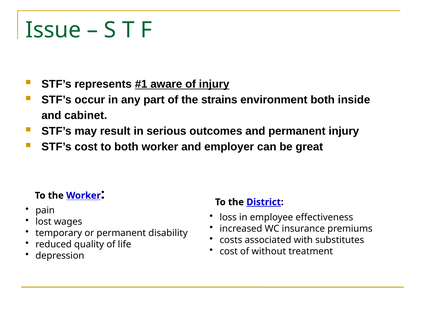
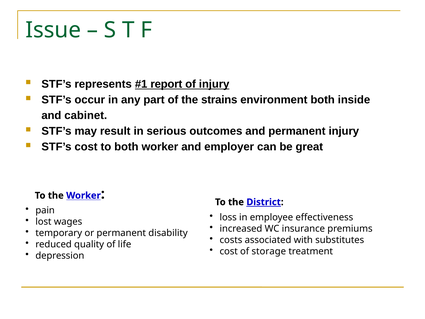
aware: aware -> report (166, 84)
without: without -> storage (269, 251)
